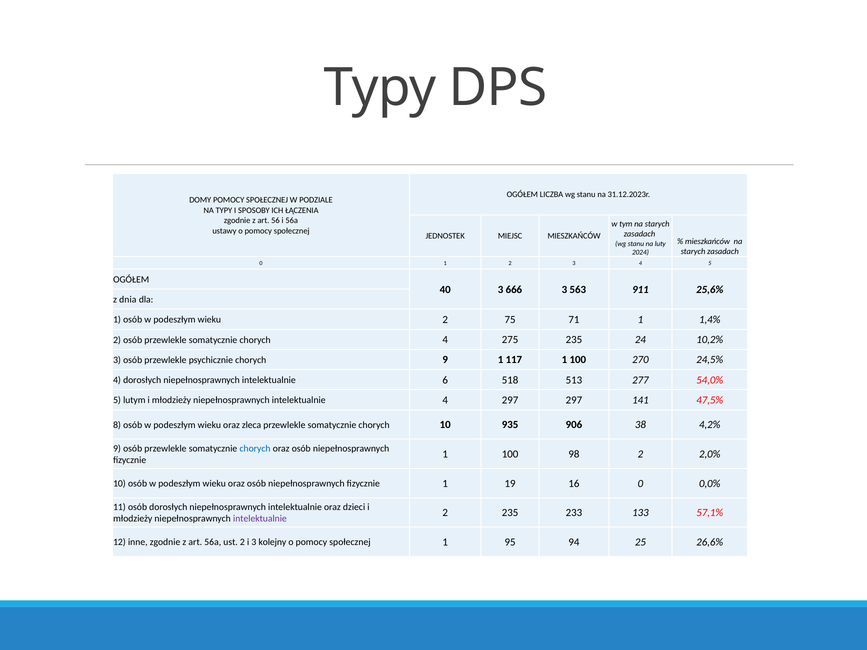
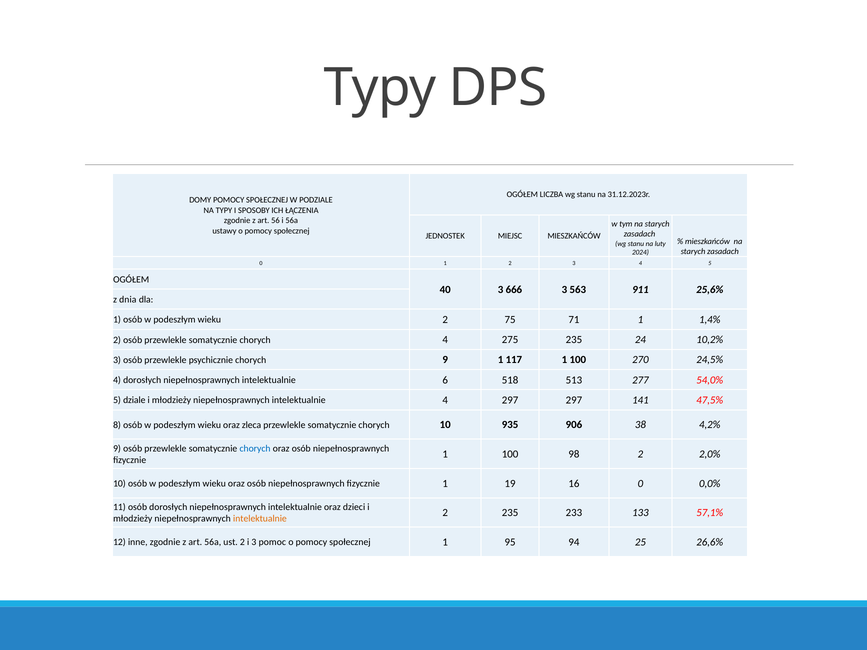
lutym: lutym -> dziale (134, 400)
intelektualnie colour: purple -> orange (260, 519)
kolejny: kolejny -> pomoc (272, 542)
